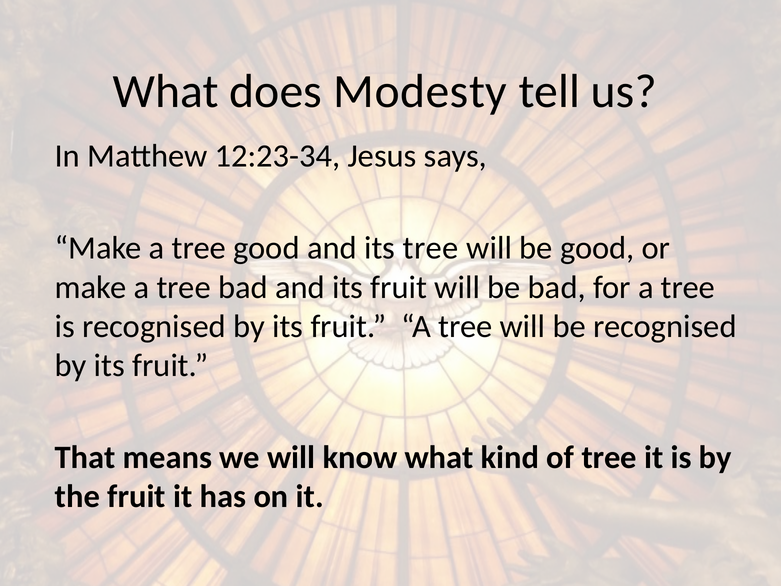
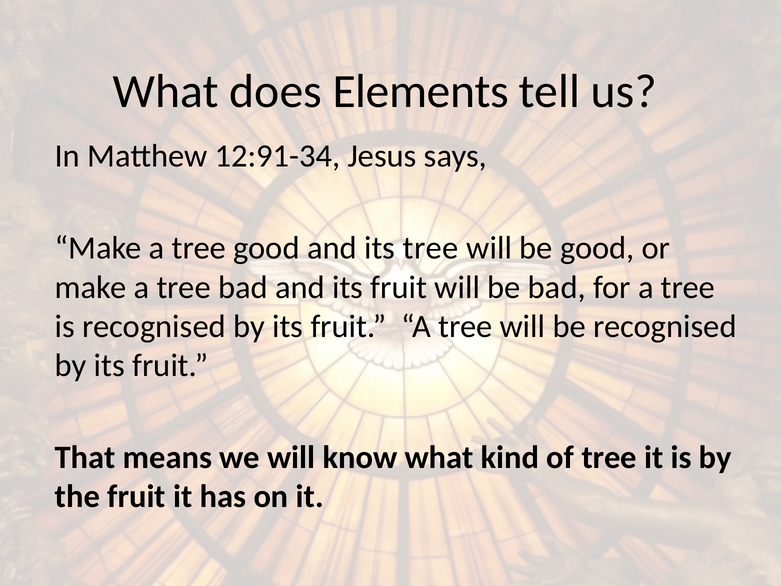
Modesty: Modesty -> Elements (421, 92)
12:23-34: 12:23-34 -> 12:91-34 (278, 156)
